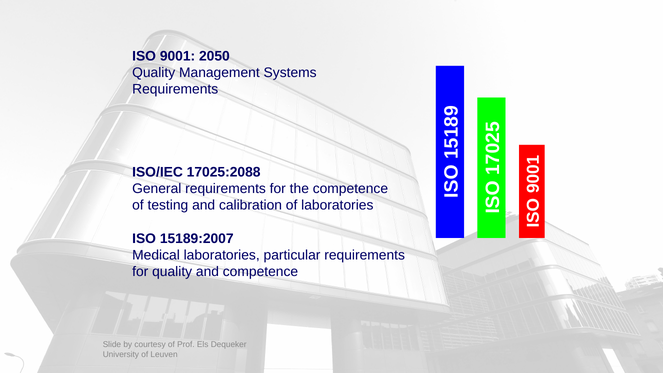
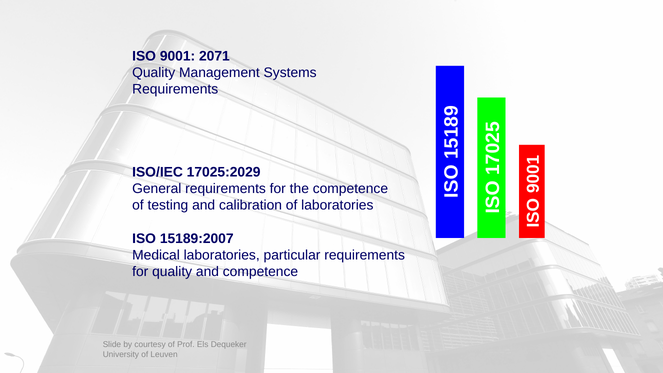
2050: 2050 -> 2071 (214, 56)
17025:2088: 17025:2088 -> 17025:2029 (224, 172)
